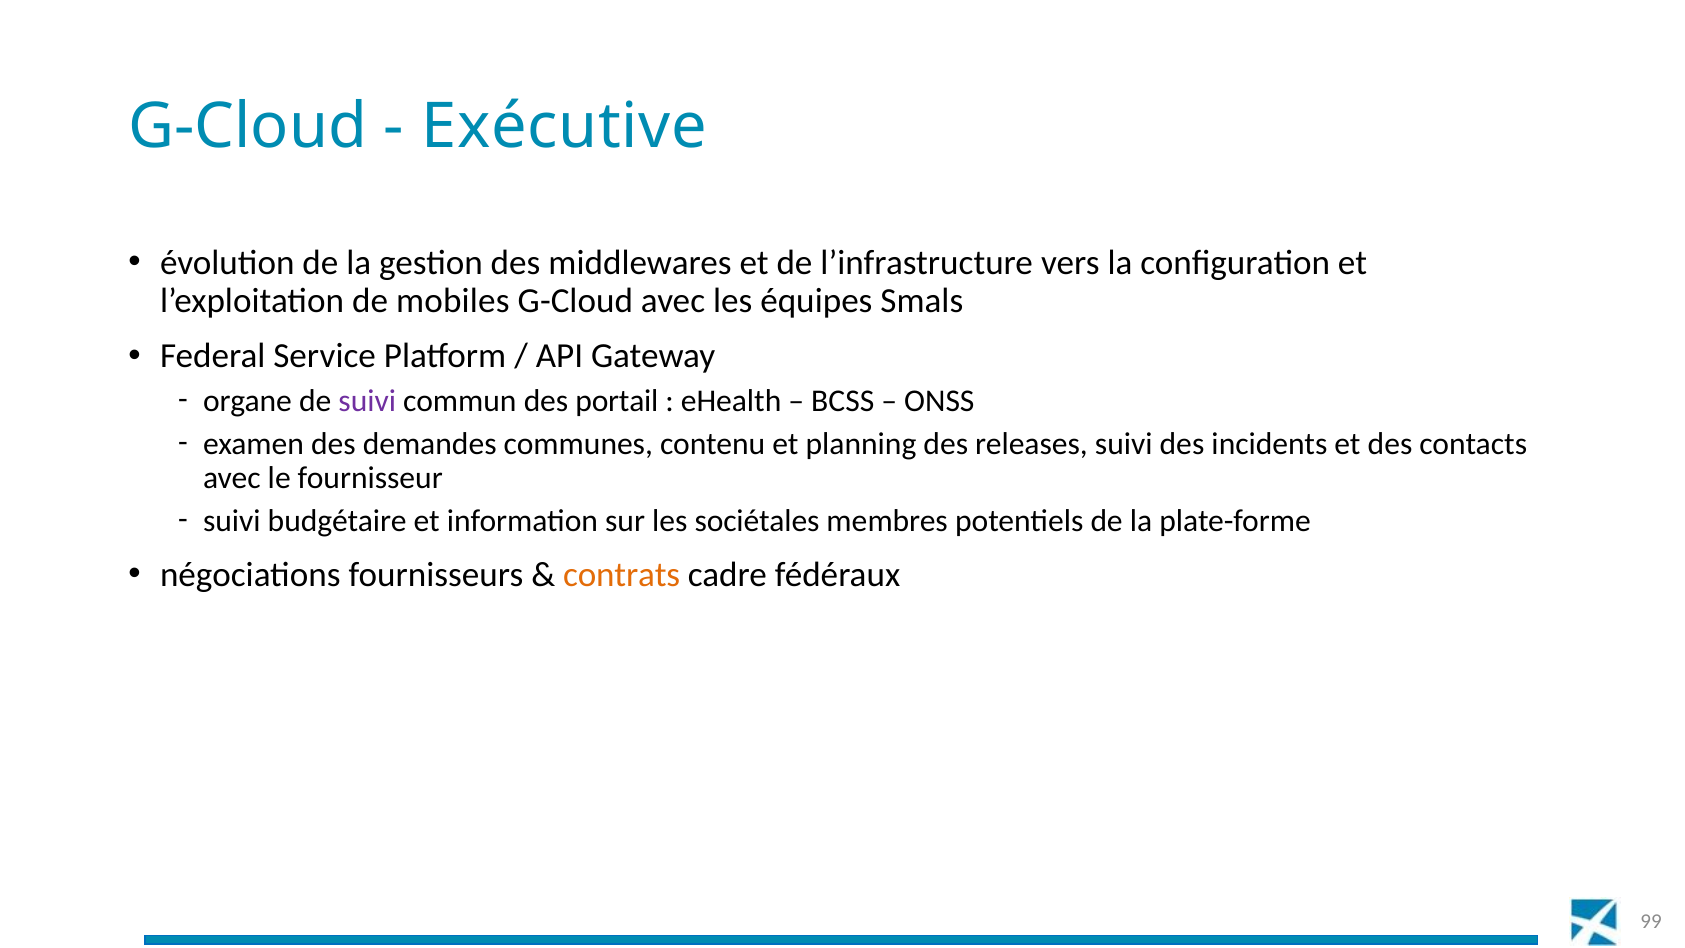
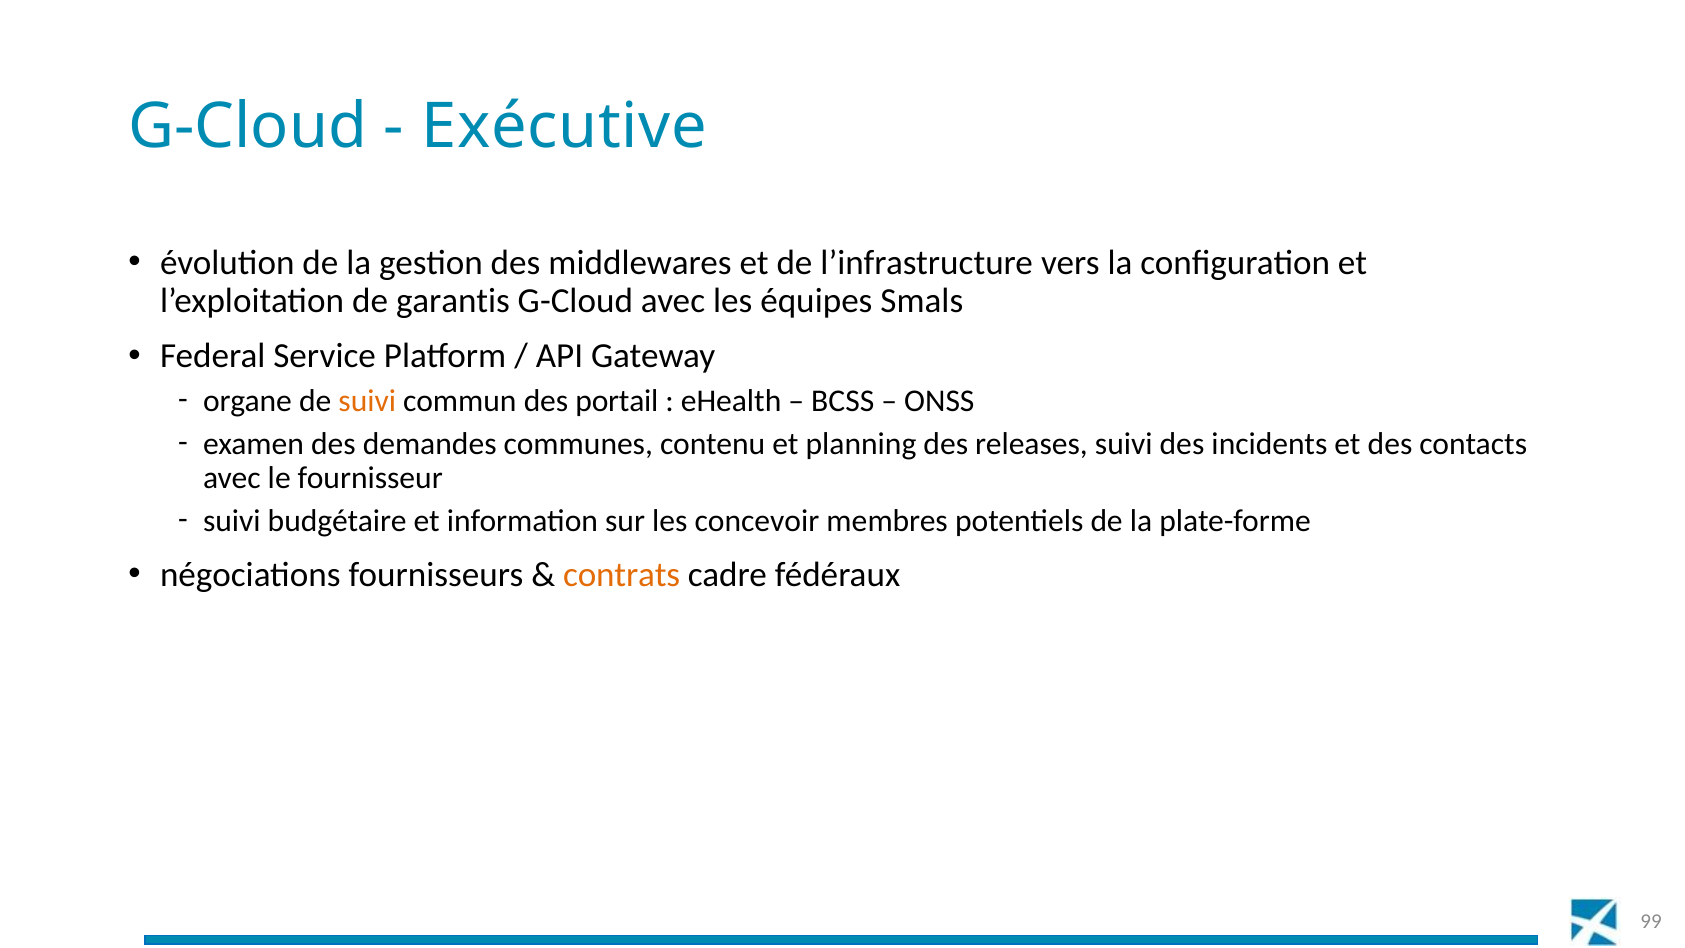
mobiles: mobiles -> garantis (453, 301)
suivi colour: purple -> orange (367, 401)
sociétales: sociétales -> concevoir (757, 521)
